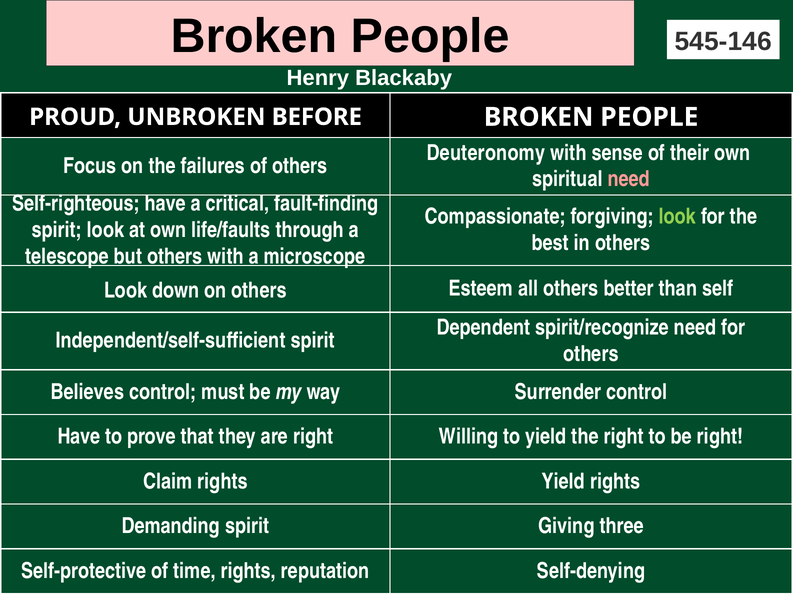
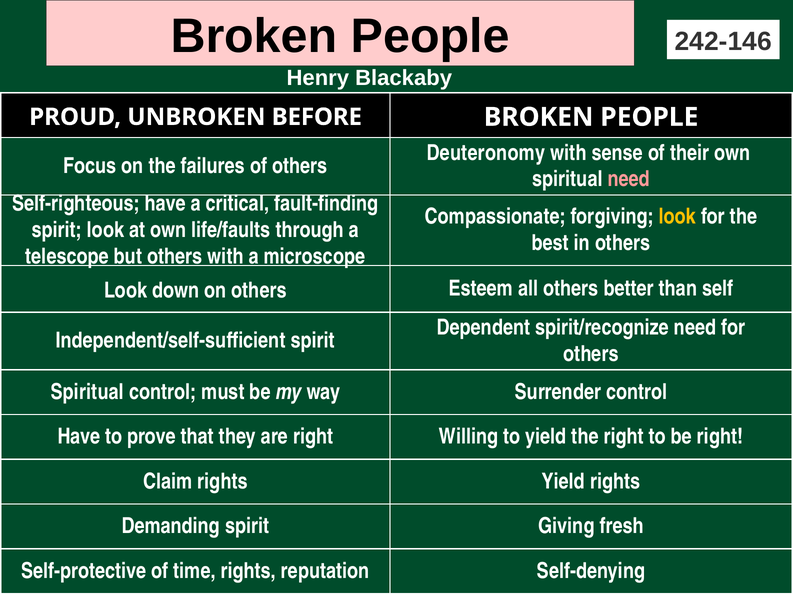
545-146: 545-146 -> 242-146 (723, 41)
look colour: light green -> yellow (677, 217)
Believes: Believes -> Spiritual (87, 392)
three: three -> fresh (622, 527)
